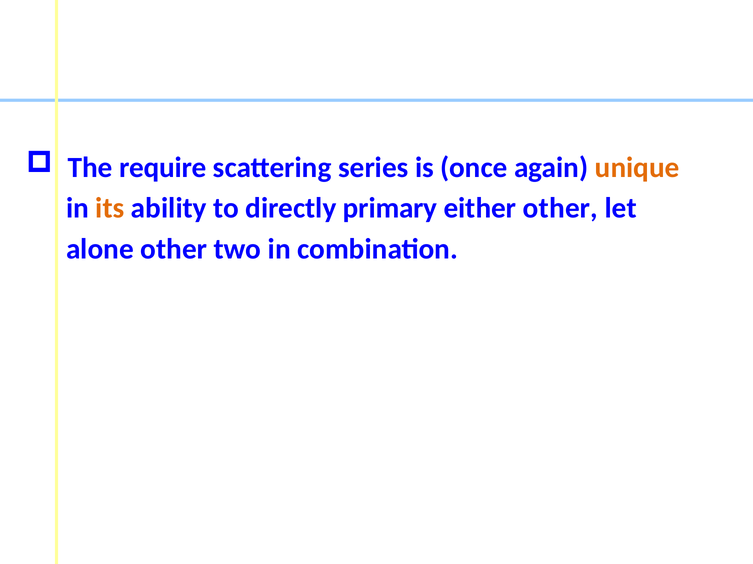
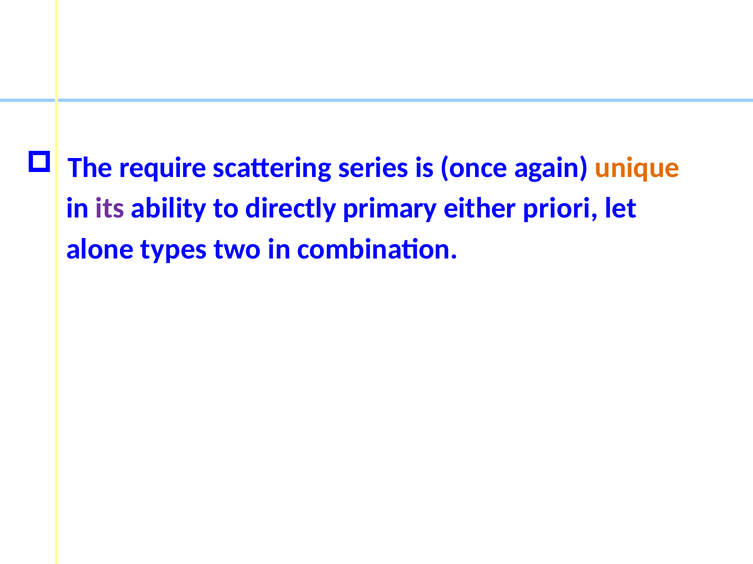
its colour: orange -> purple (110, 209)
either other: other -> priori (561, 209)
alone other: other -> types (174, 250)
